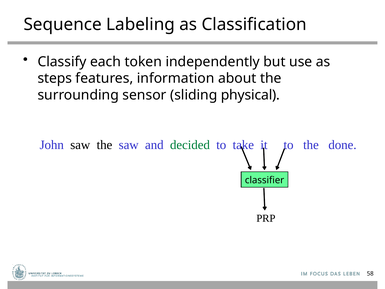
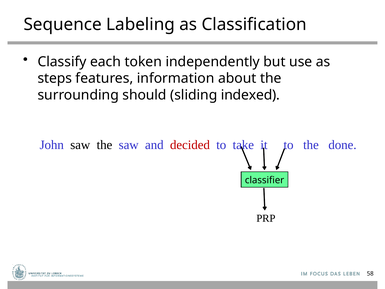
sensor: sensor -> should (144, 95)
physical: physical -> indexed (250, 95)
decided colour: green -> red (190, 145)
